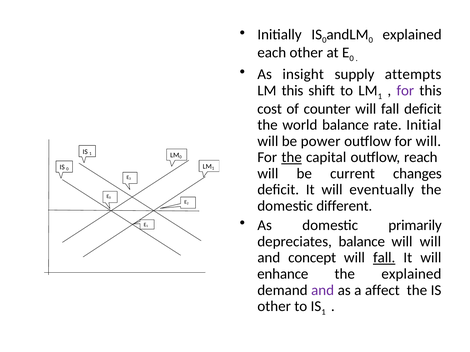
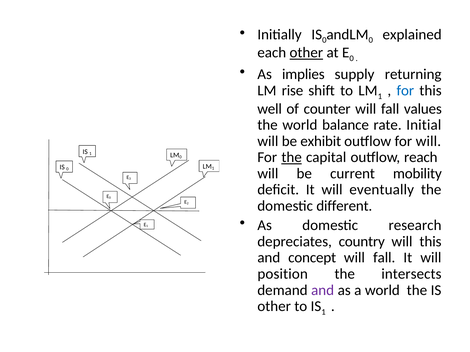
other underline: none -> present (306, 53)
insight: insight -> implies (303, 74)
attempts: attempts -> returning (413, 74)
LM this: this -> rise (292, 91)
for colour: purple -> blue (405, 91)
cost: cost -> well (270, 109)
fall deficit: deficit -> values (423, 109)
power: power -> exhibit (321, 141)
changes: changes -> mobility (417, 174)
primarily: primarily -> research (415, 226)
depreciates balance: balance -> country (362, 242)
will will: will -> this (431, 242)
fall underline: present -> none (384, 258)
enhance: enhance -> position (283, 274)
the explained: explained -> intersects (411, 274)
a affect: affect -> world (382, 291)
